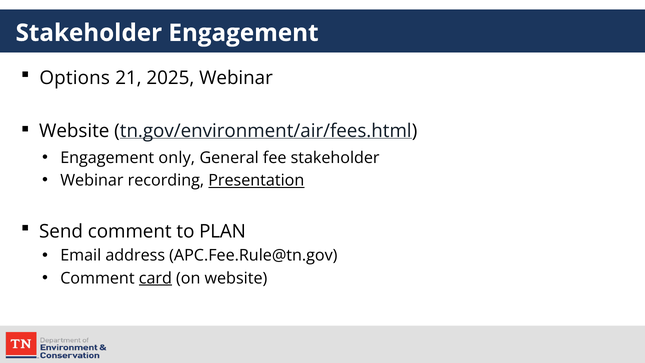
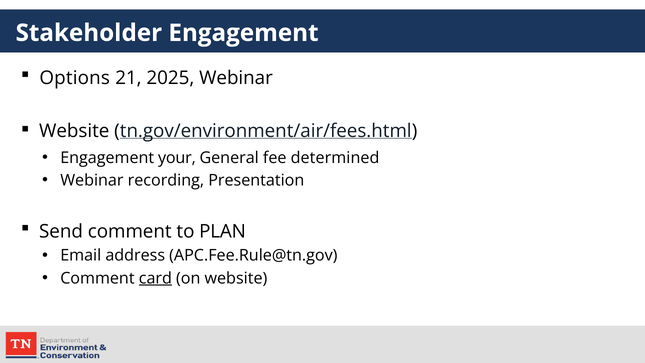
only: only -> your (177, 158)
fee stakeholder: stakeholder -> determined (335, 158)
Presentation underline: present -> none (256, 180)
